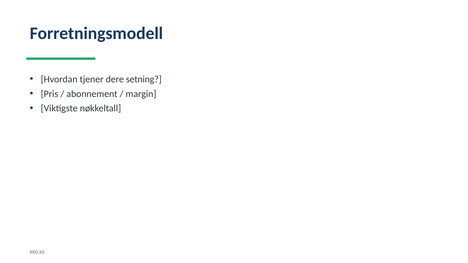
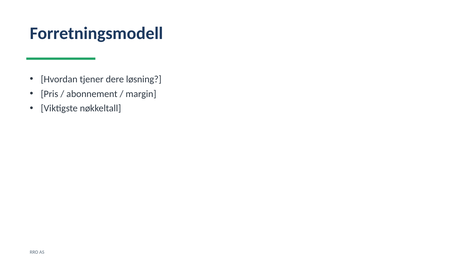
setning: setning -> løsning (144, 79)
